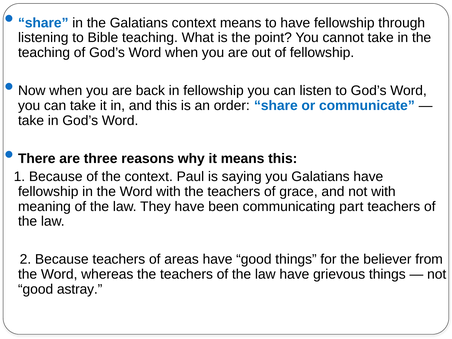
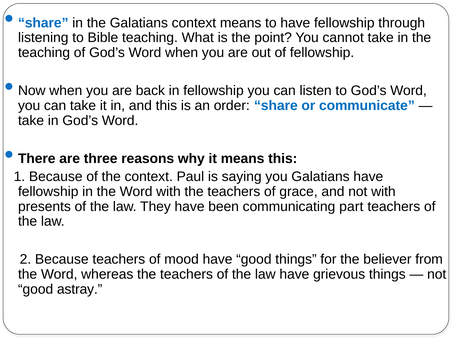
meaning: meaning -> presents (44, 206)
areas: areas -> mood (182, 259)
